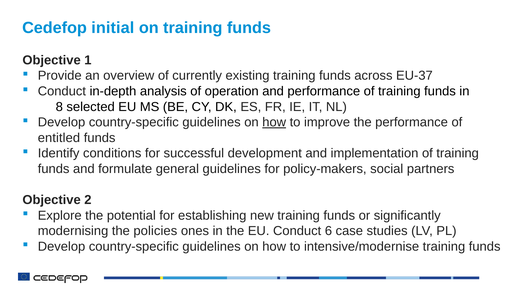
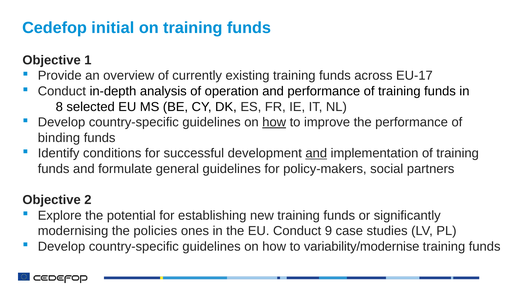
EU-37: EU-37 -> EU-17 (414, 76)
entitled: entitled -> binding (59, 138)
and underline: none -> present (316, 154)
6: 6 -> 9 (328, 231)
intensive/modernise: intensive/modernise -> variability/modernise (362, 247)
